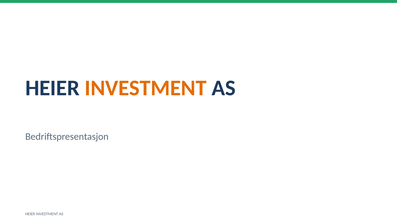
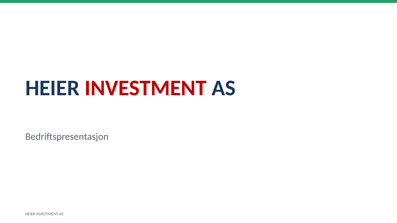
INVESTMENT colour: orange -> red (146, 88)
